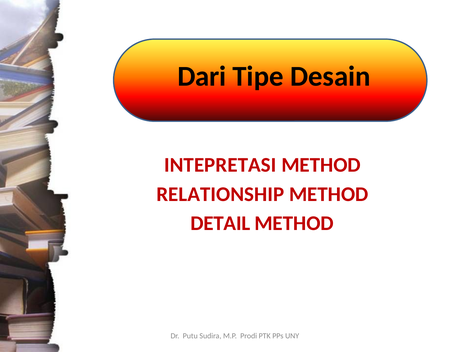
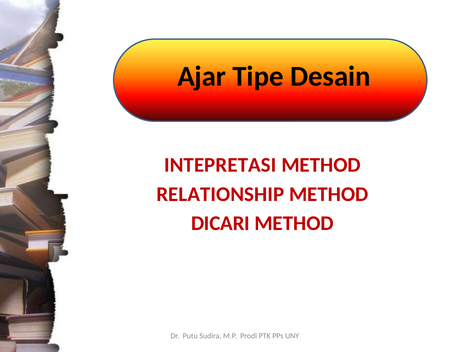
Dari: Dari -> Ajar (202, 76)
DETAIL: DETAIL -> DICARI (220, 224)
